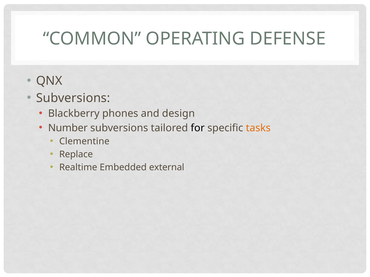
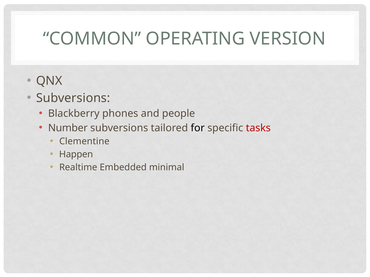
DEFENSE: DEFENSE -> VERSION (288, 39)
design: design -> people (179, 114)
tasks colour: orange -> red (258, 128)
Replace: Replace -> Happen (76, 155)
external: external -> minimal (167, 168)
